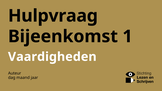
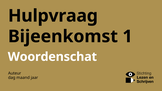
Vaardigheden: Vaardigheden -> Woordenschat (52, 57)
